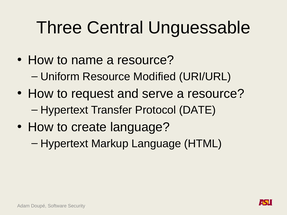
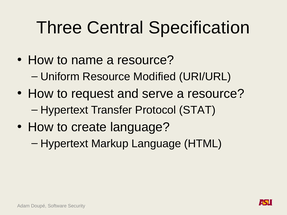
Unguessable: Unguessable -> Specification (199, 28)
DATE: DATE -> STAT (197, 110)
